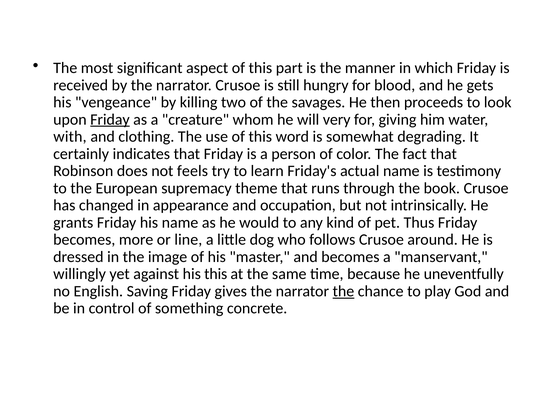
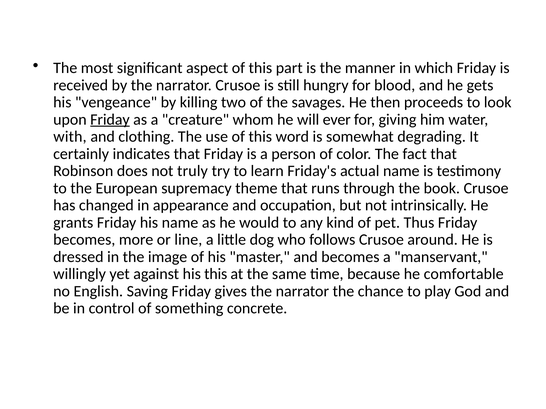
very: very -> ever (337, 120)
feels: feels -> truly (192, 171)
uneventfully: uneventfully -> comfortable (464, 274)
the underline: present -> none (343, 292)
